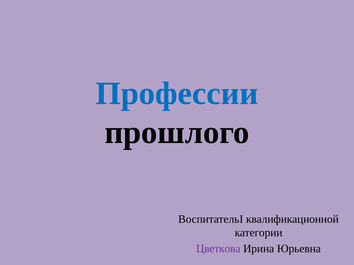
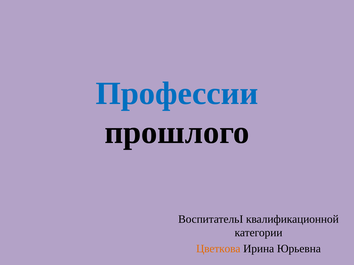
Цветкова colour: purple -> orange (218, 249)
